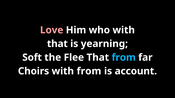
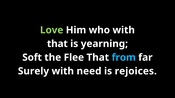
Love colour: pink -> light green (52, 30)
Choirs: Choirs -> Surely (33, 71)
with from: from -> need (89, 71)
account: account -> rejoices (136, 71)
